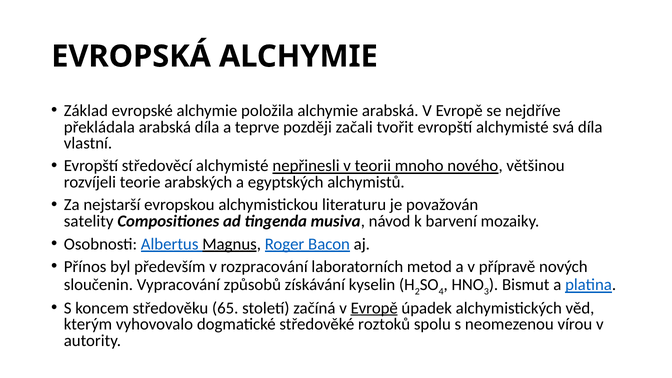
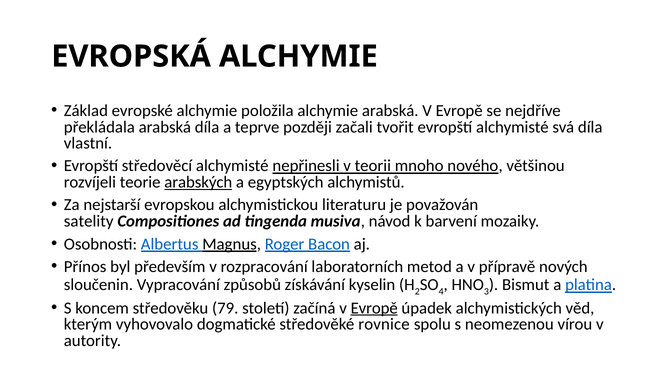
arabských underline: none -> present (198, 182)
65: 65 -> 79 (225, 308)
roztoků: roztoků -> rovnice (384, 324)
